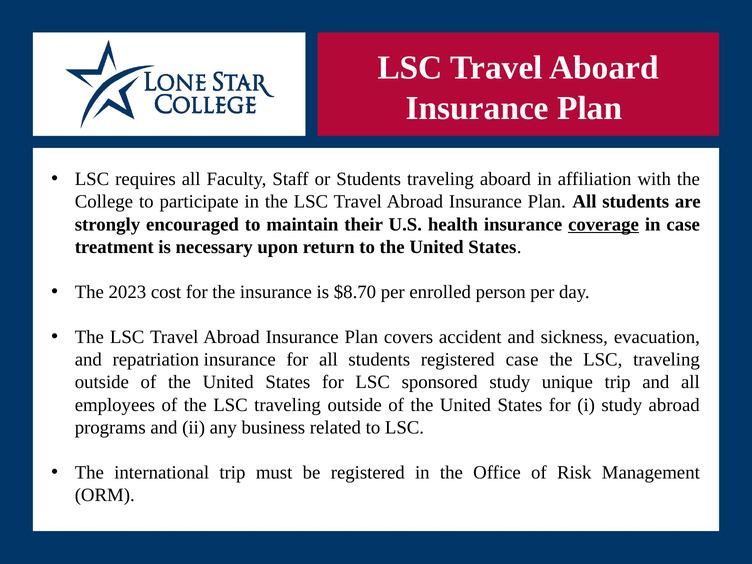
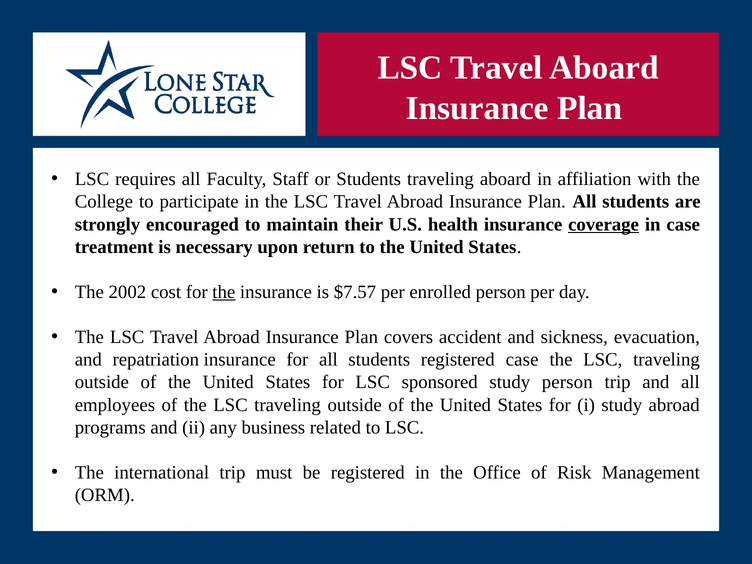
2023: 2023 -> 2002 (127, 292)
the underline: none -> present (224, 292)
$8.70: $8.70 -> $7.57 (355, 292)
study unique: unique -> person (567, 382)
